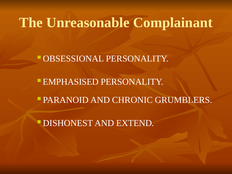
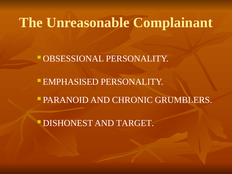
EXTEND: EXTEND -> TARGET (135, 123)
